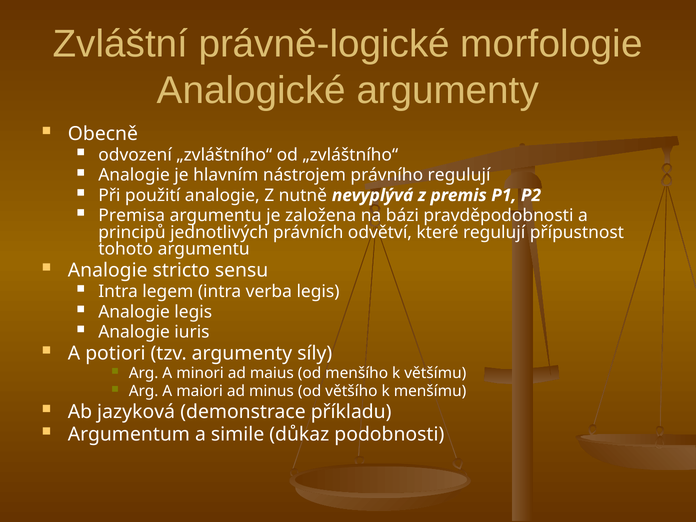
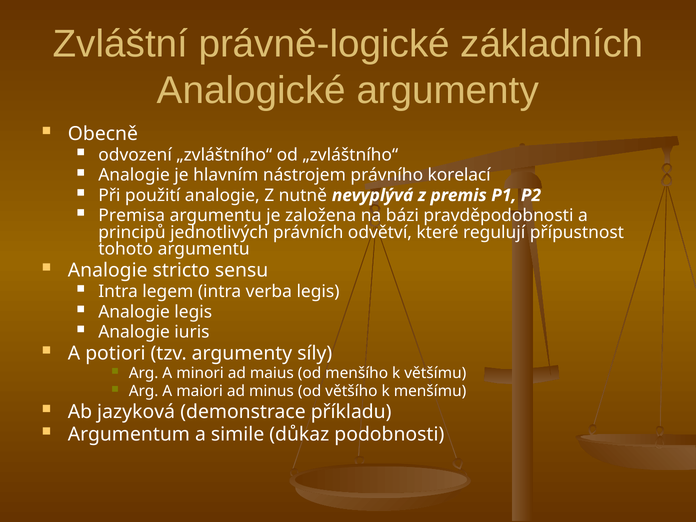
morfologie: morfologie -> základních (552, 44)
právního regulují: regulují -> korelací (459, 175)
